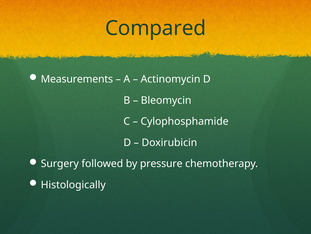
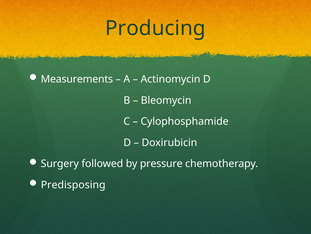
Compared: Compared -> Producing (155, 28)
Histologically: Histologically -> Predisposing (73, 184)
